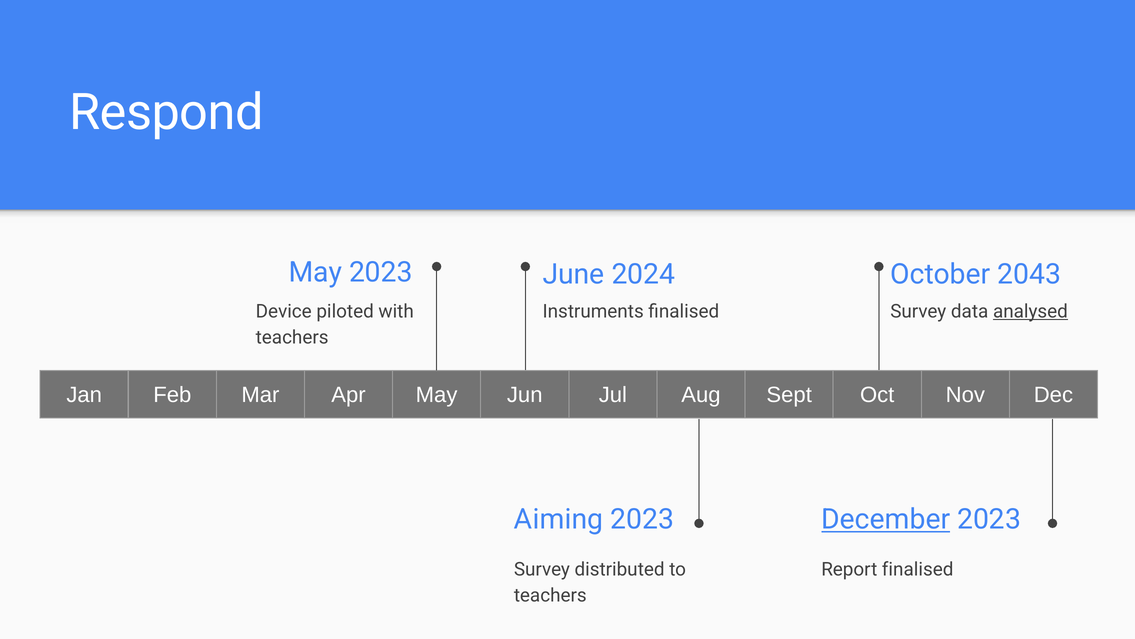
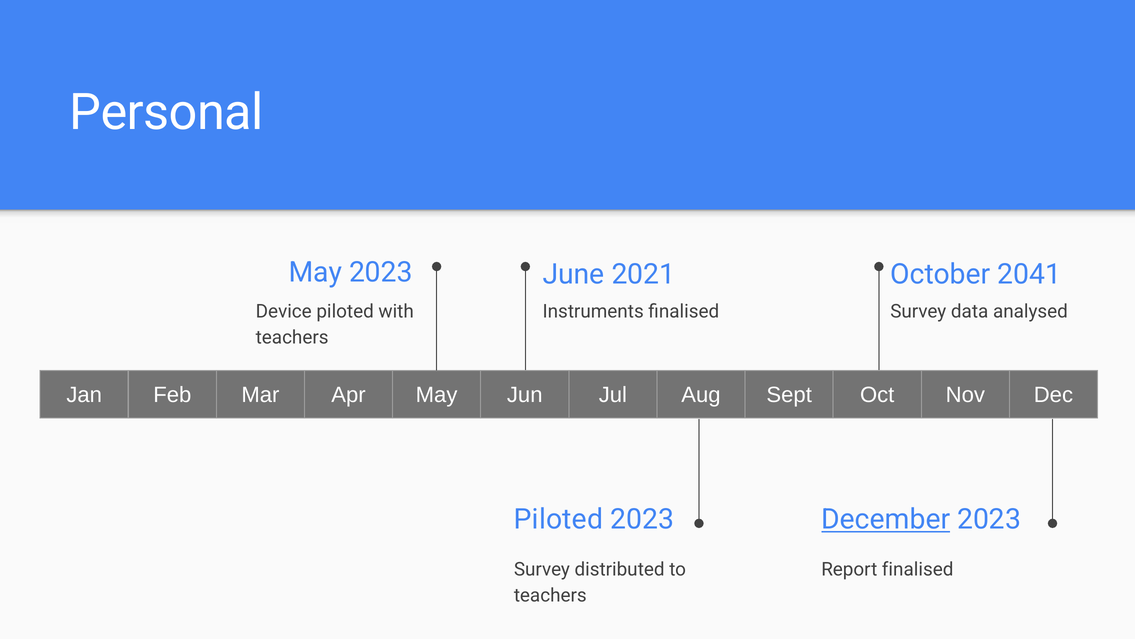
Respond: Respond -> Personal (166, 112)
2024: 2024 -> 2021 (643, 274)
2043: 2043 -> 2041 (1029, 274)
analysed underline: present -> none (1030, 311)
Aiming: Aiming -> Piloted (559, 519)
